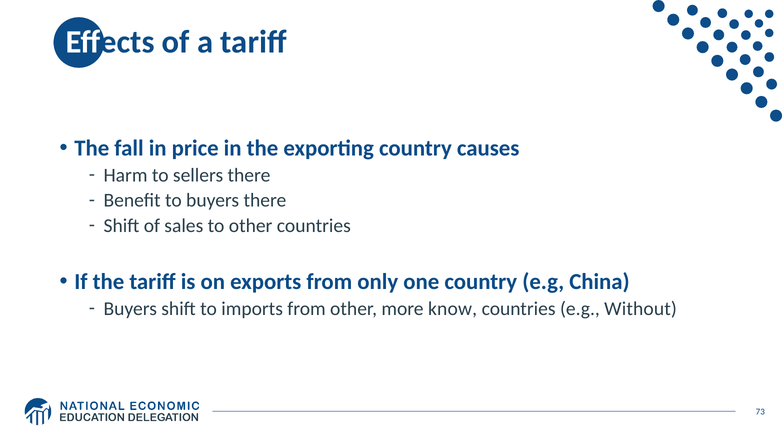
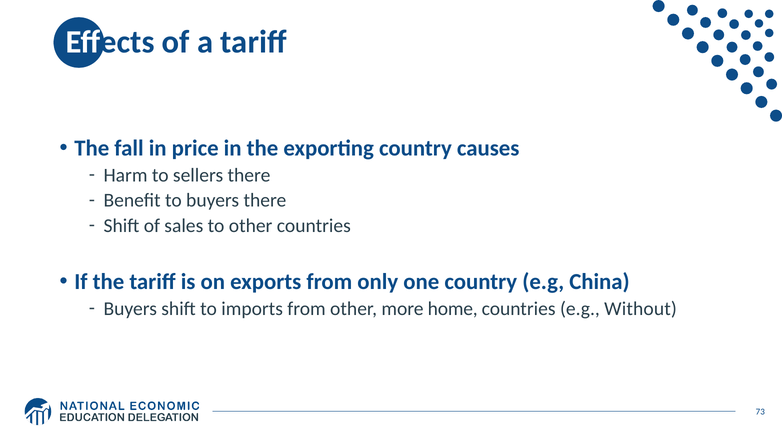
know: know -> home (453, 309)
